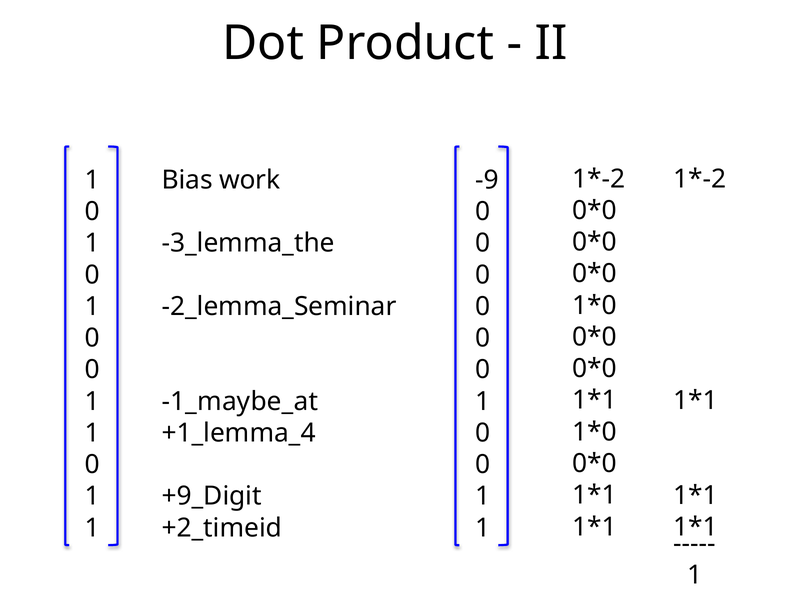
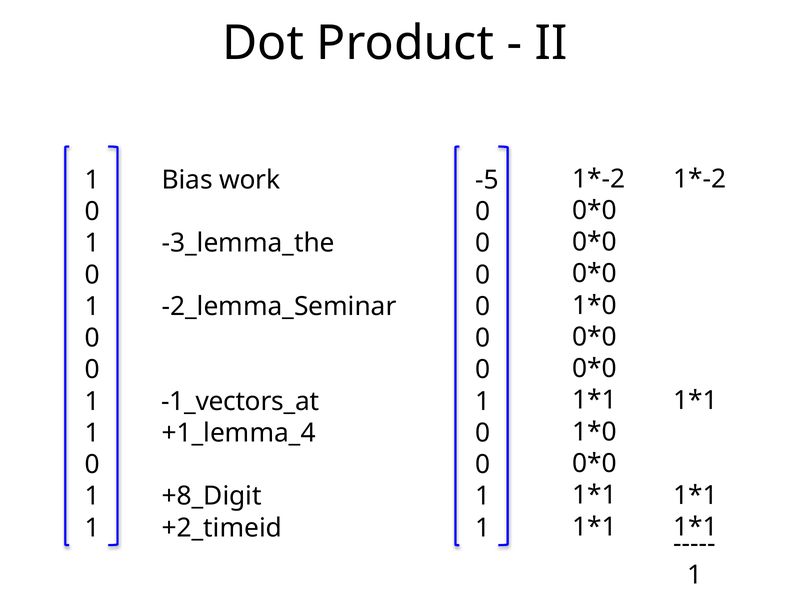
-9: -9 -> -5 (487, 180)
-1_maybe_at: -1_maybe_at -> -1_vectors_at (240, 401)
+9_Digit: +9_Digit -> +8_Digit (212, 496)
